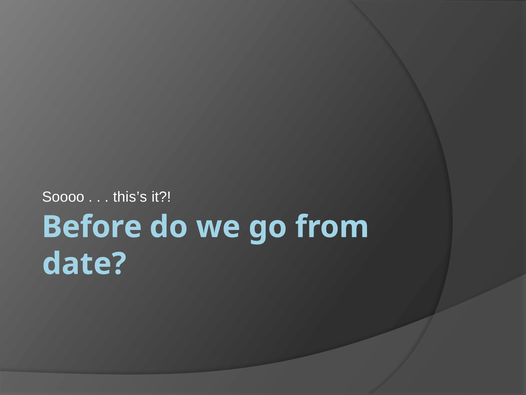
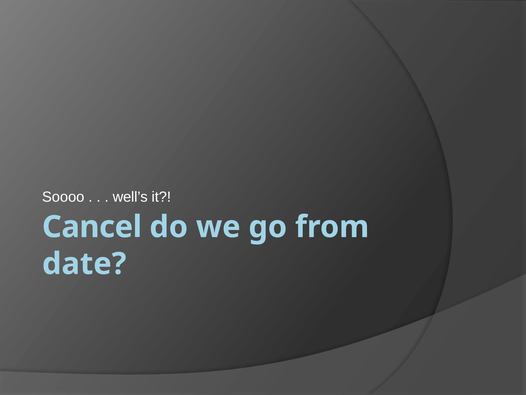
this’s: this’s -> well’s (130, 197)
Before: Before -> Cancel (92, 227)
